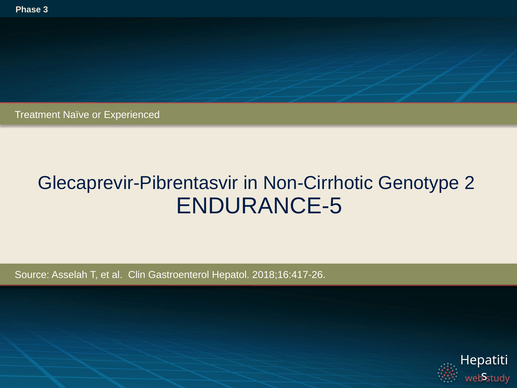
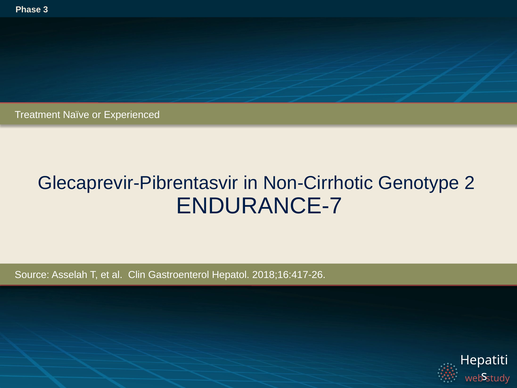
ENDURANCE-5: ENDURANCE-5 -> ENDURANCE-7 (259, 206)
